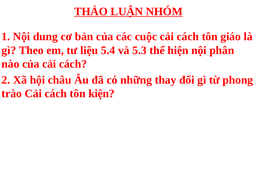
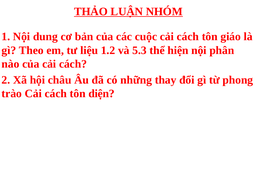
5.4: 5.4 -> 1.2 (108, 50)
kiện: kiện -> diện (102, 94)
